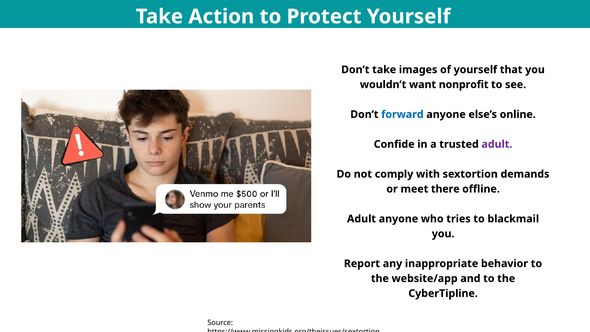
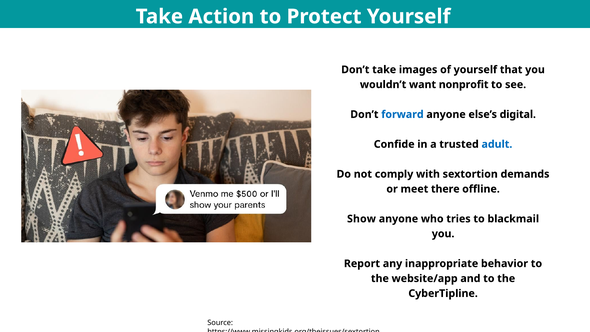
online: online -> digital (518, 114)
adult colour: purple -> blue (497, 144)
Adult: Adult -> Show (361, 219)
